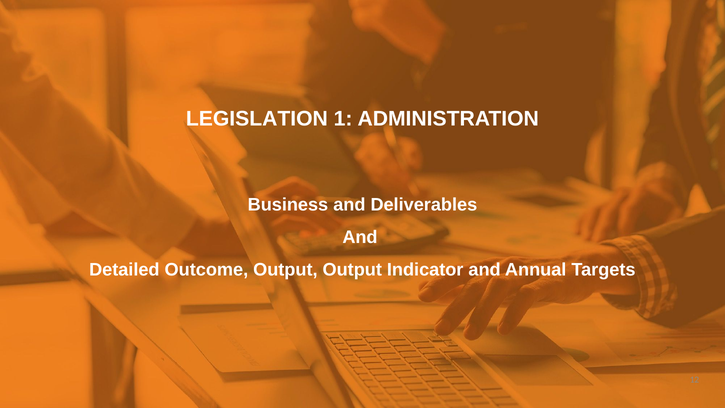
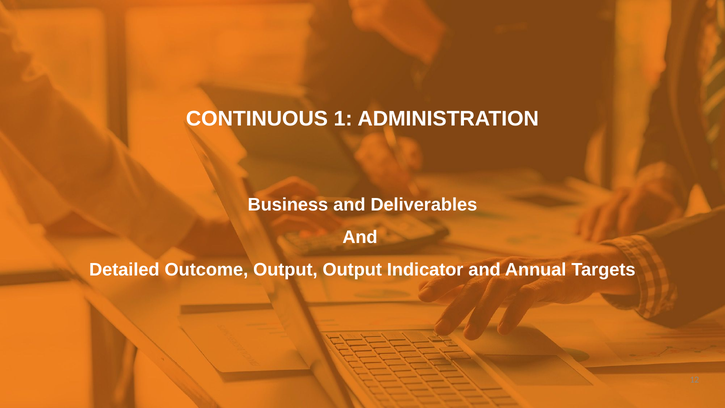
LEGISLATION: LEGISLATION -> CONTINUOUS (257, 118)
